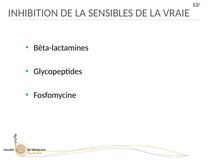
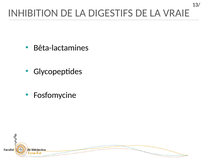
SENSIBLES: SENSIBLES -> DIGESTIFS (111, 13)
